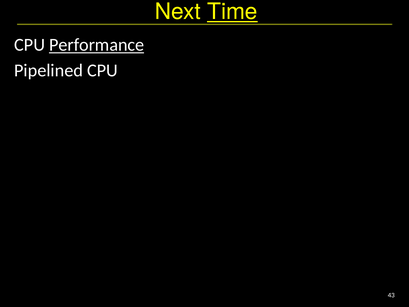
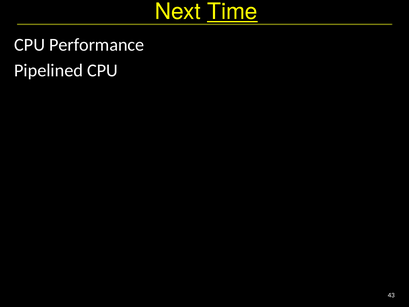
Performance underline: present -> none (97, 45)
